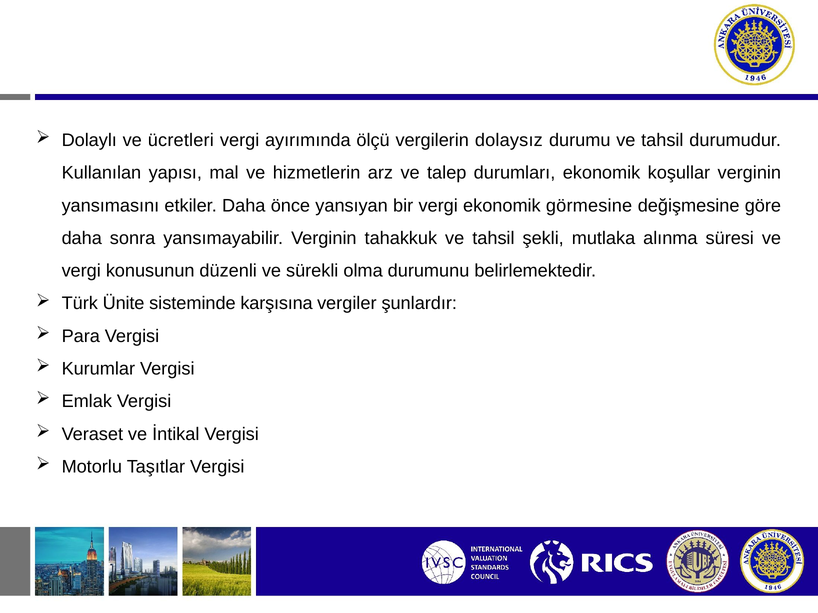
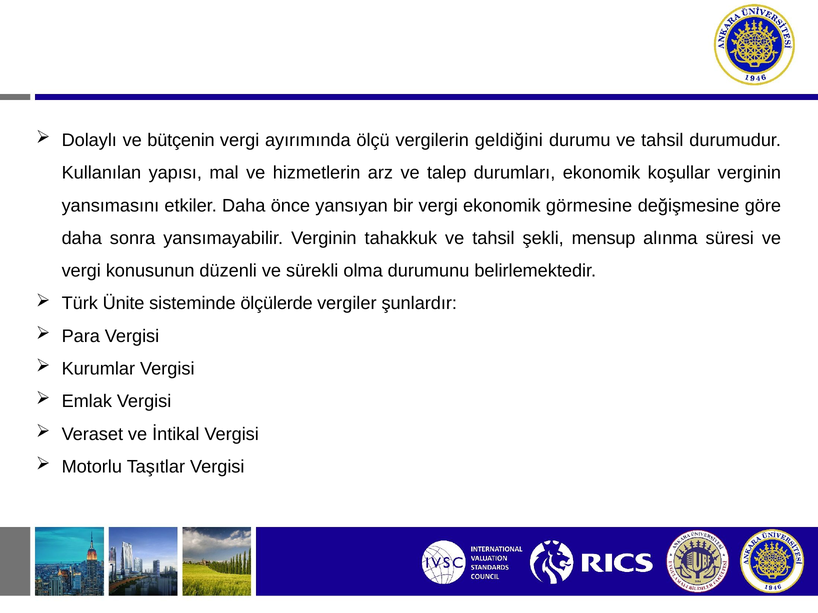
ücretleri: ücretleri -> bütçenin (181, 140)
dolaysız: dolaysız -> geldiğini (509, 140)
mutlaka: mutlaka -> mensup (604, 238)
karşısına: karşısına -> ölçülerde (277, 304)
